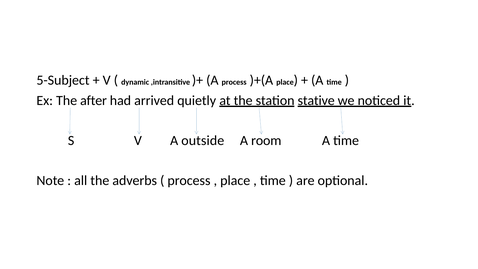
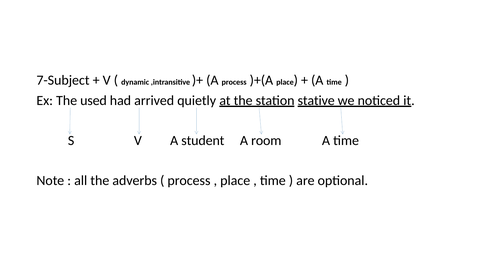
5-Subject: 5-Subject -> 7-Subject (63, 80)
after: after -> used (94, 100)
outside: outside -> student (203, 140)
